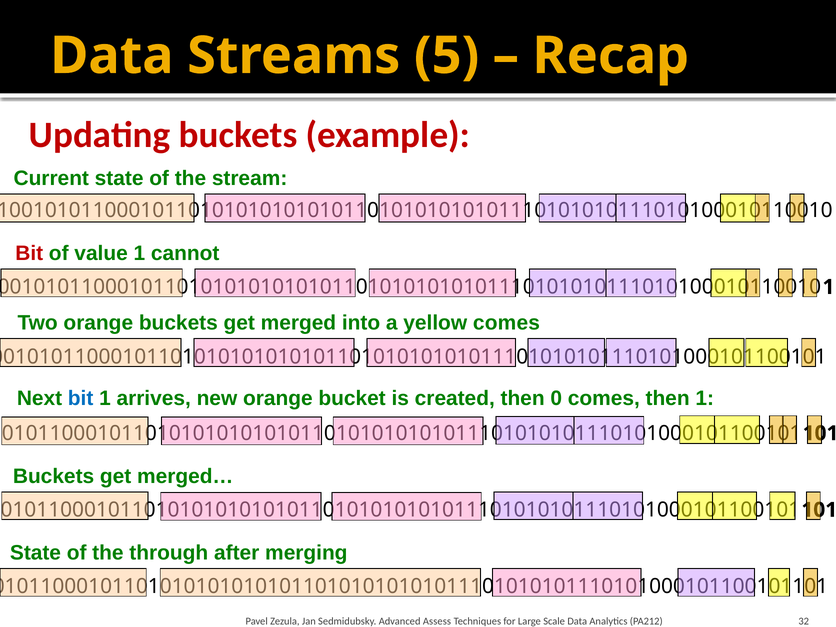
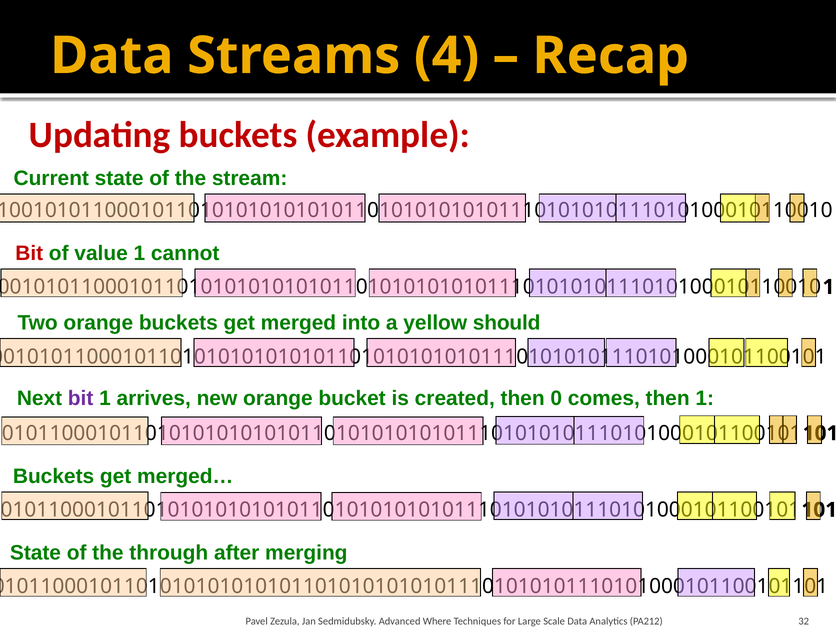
5: 5 -> 4 (447, 56)
yellow comes: comes -> should (507, 323)
bit colour: blue -> purple (81, 398)
Assess: Assess -> Where (437, 621)
